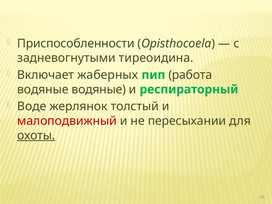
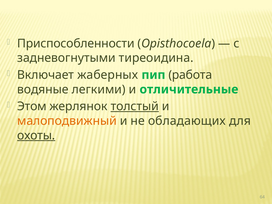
водяные водяные: водяные -> легкими (99, 89)
респираторный: респираторный -> отличительные (189, 89)
Воде: Воде -> Этом (32, 106)
толстый underline: none -> present (135, 106)
малоподвижный colour: red -> orange (67, 121)
пересыхании: пересыхании -> обладающих (187, 121)
